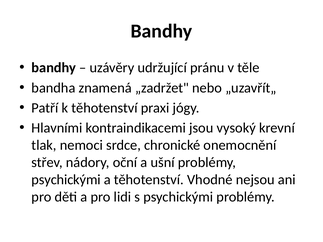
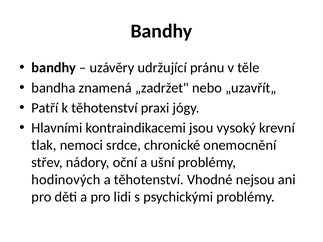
psychickými: psychickými -> hodinových (66, 180)
